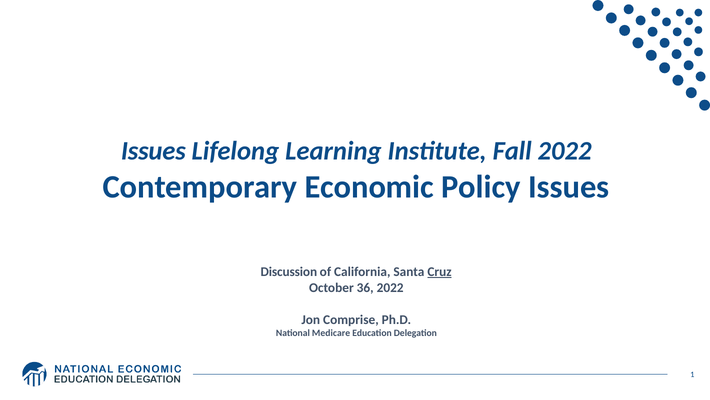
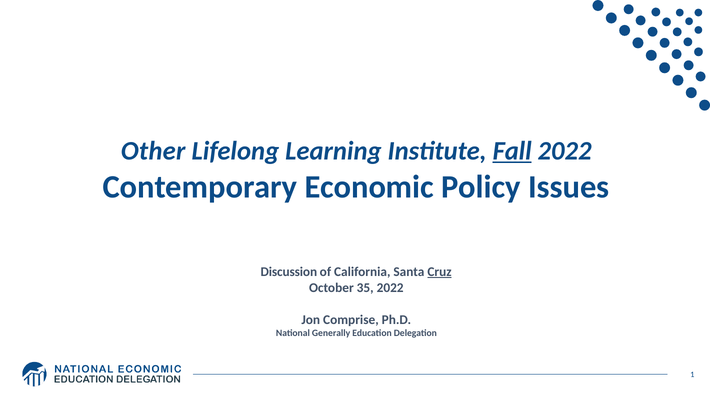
Issues: Issues -> Other (153, 151)
Fall underline: none -> present (512, 151)
36: 36 -> 35 (365, 287)
Medicare: Medicare -> Generally (331, 333)
